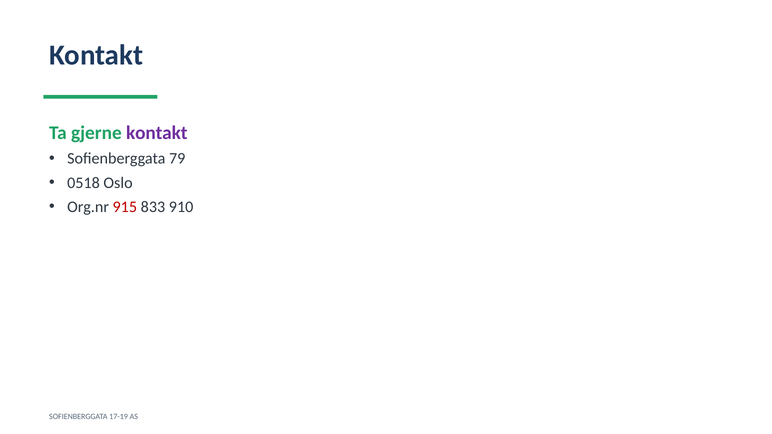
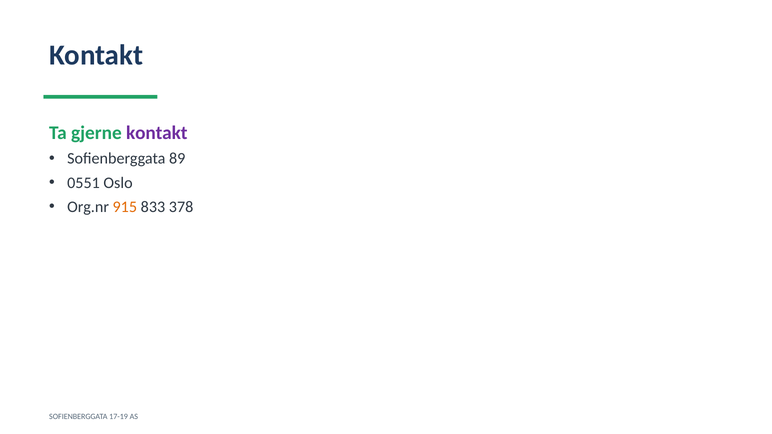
79: 79 -> 89 (177, 159)
0518: 0518 -> 0551 (84, 183)
915 colour: red -> orange (125, 207)
910: 910 -> 378 (181, 207)
